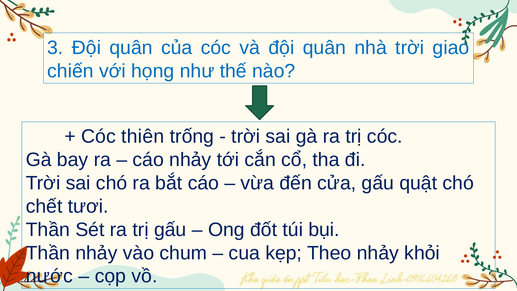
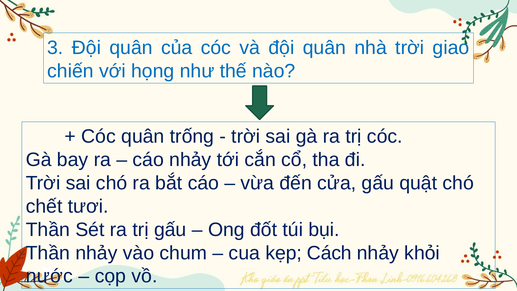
Cóc thiên: thiên -> quân (143, 137)
Theo: Theo -> Cách (329, 253)
